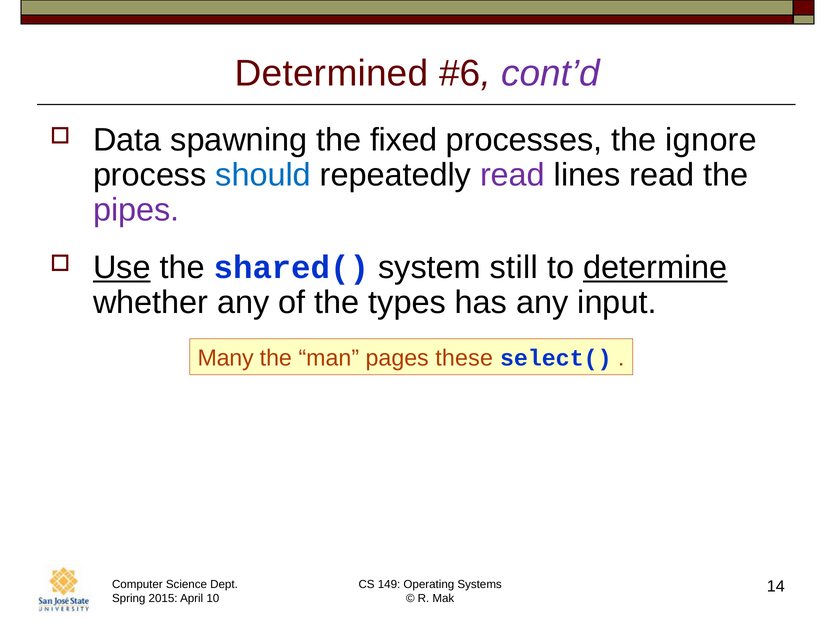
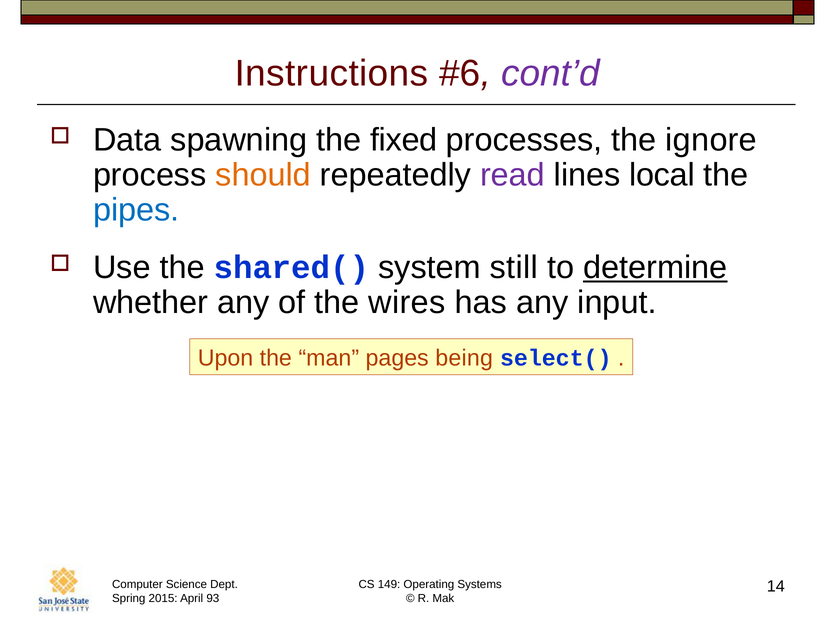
Determined: Determined -> Instructions (332, 74)
should colour: blue -> orange (263, 175)
lines read: read -> local (662, 175)
pipes colour: purple -> blue (136, 210)
Use underline: present -> none (122, 267)
types: types -> wires (407, 302)
Many: Many -> Upon (225, 358)
these: these -> being (464, 358)
10: 10 -> 93 (213, 598)
